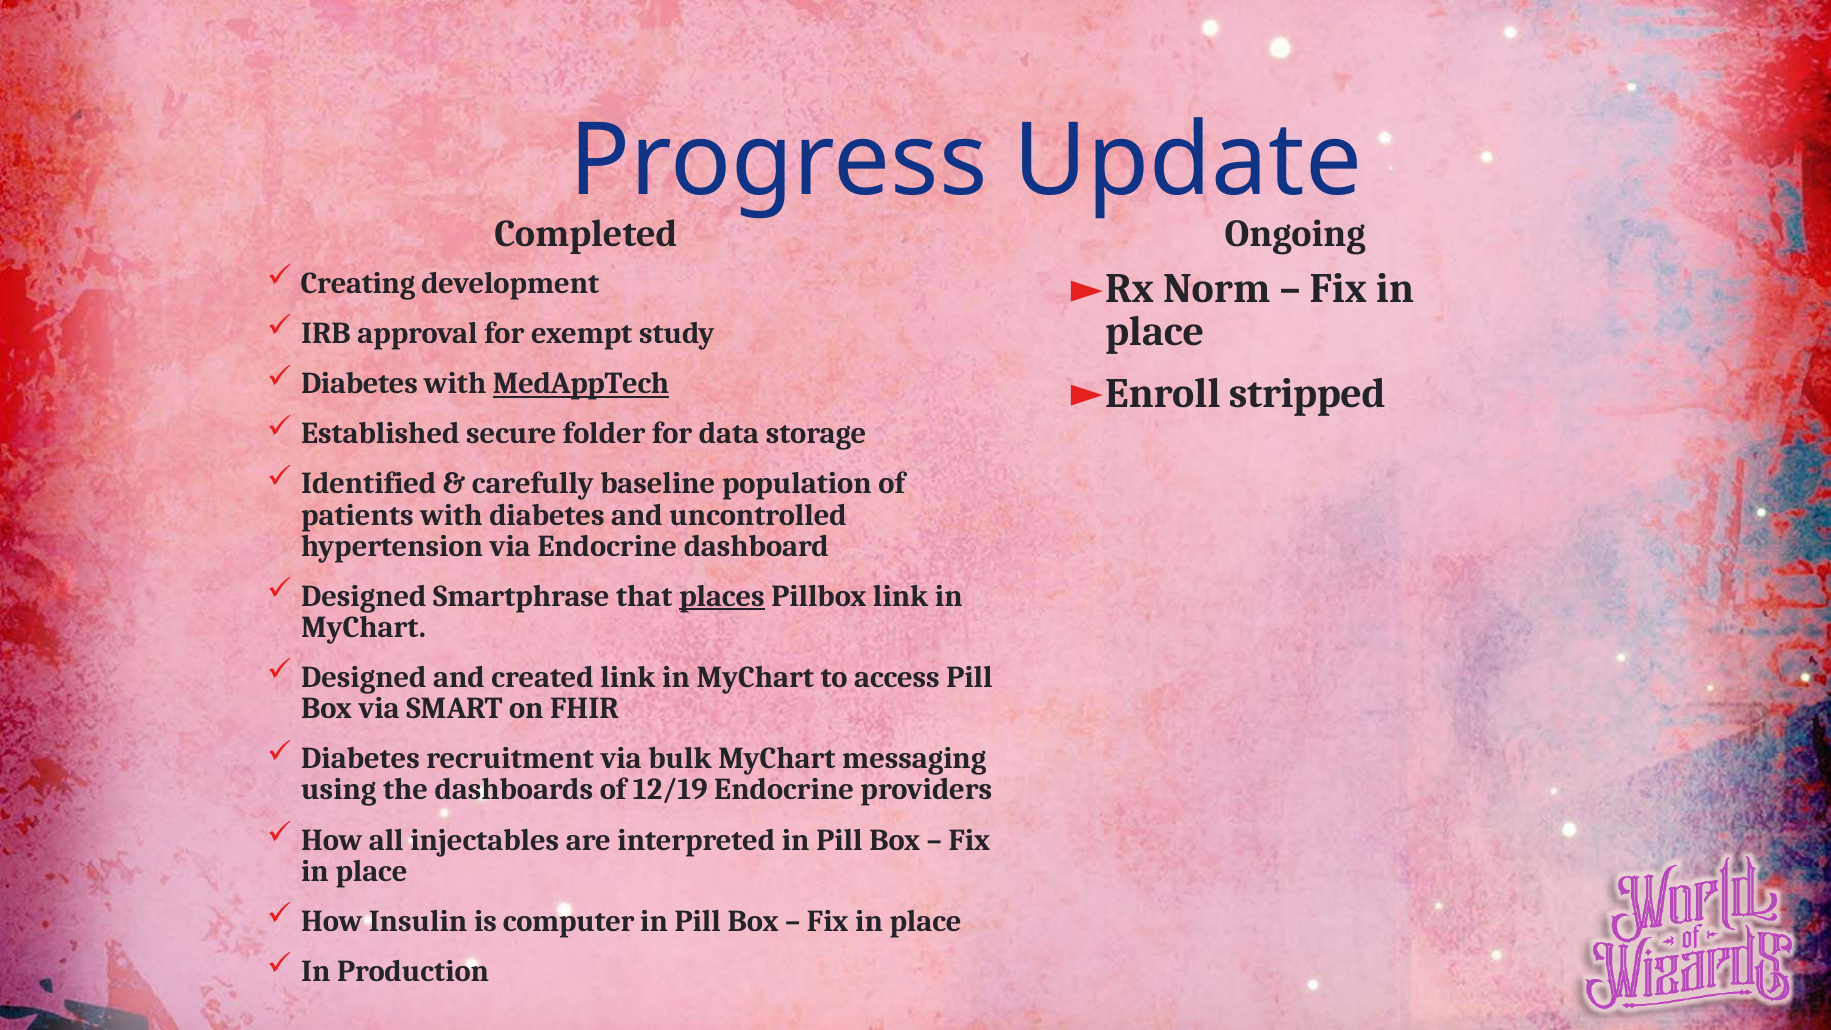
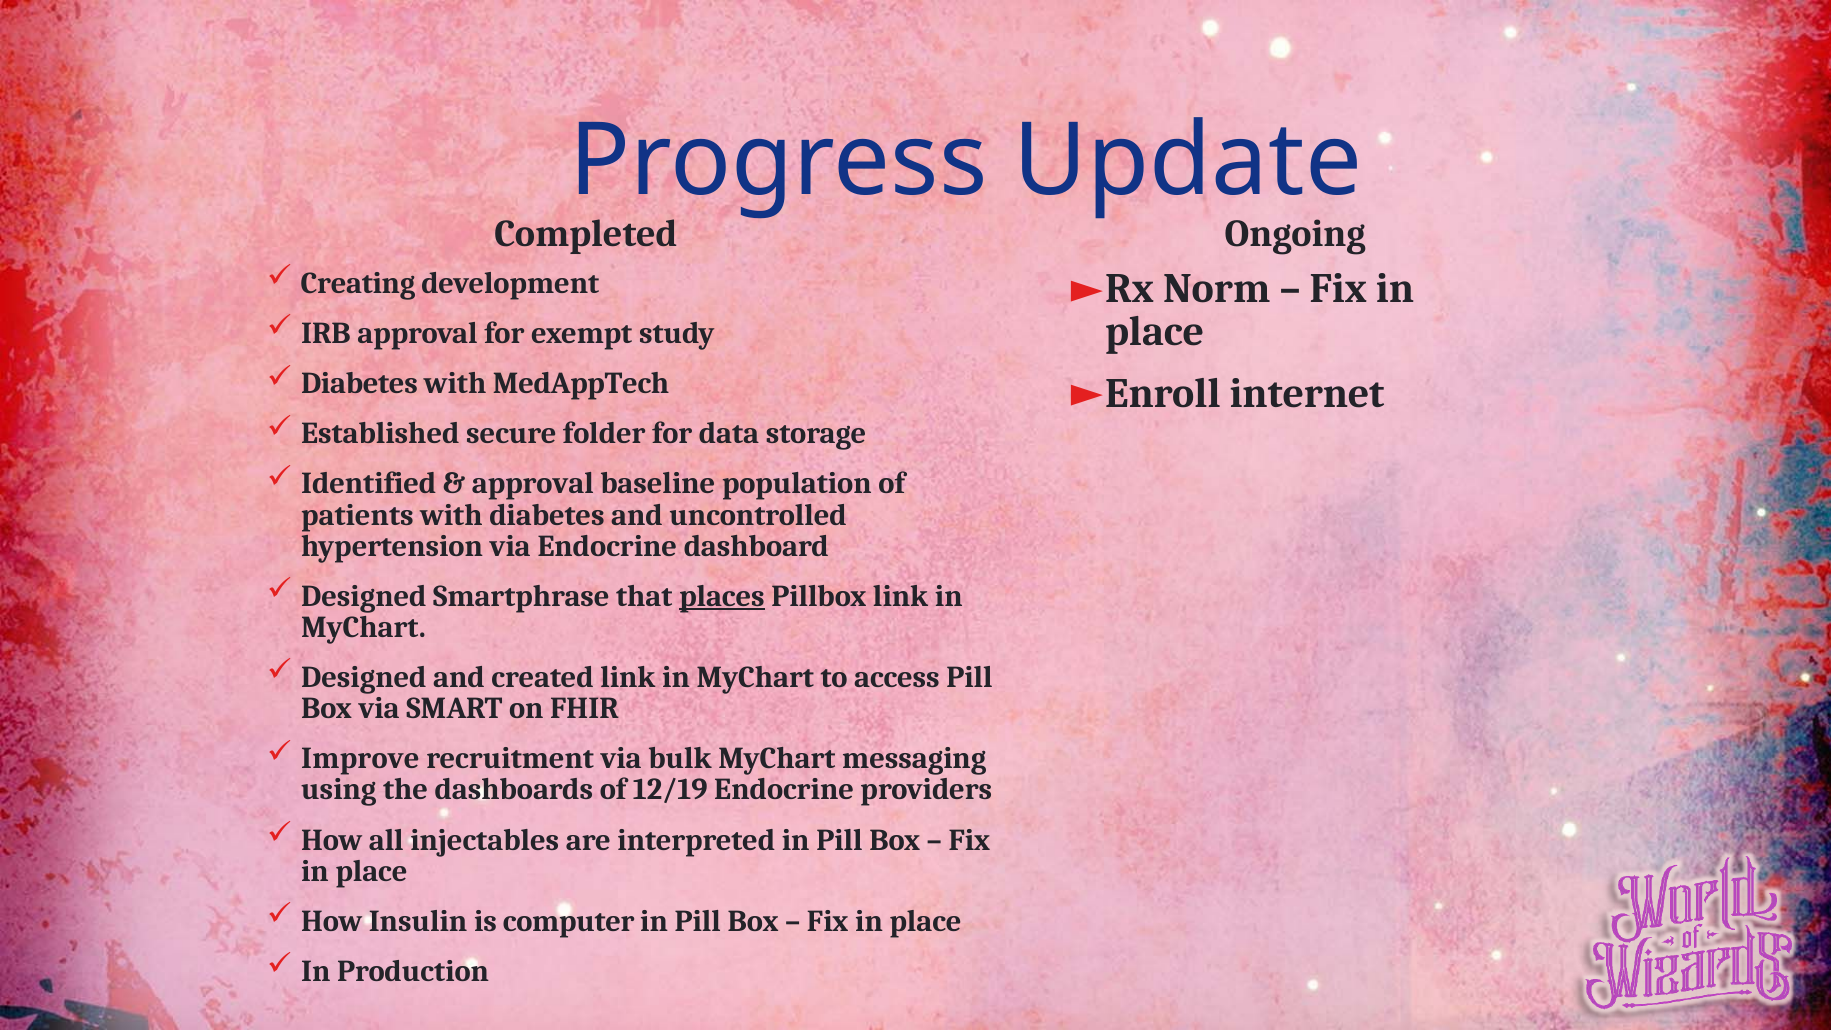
MedAppTech underline: present -> none (581, 384)
stripped: stripped -> internet (1307, 393)
carefully: carefully -> approval (533, 484)
Diabetes: Diabetes -> Improve (360, 759)
